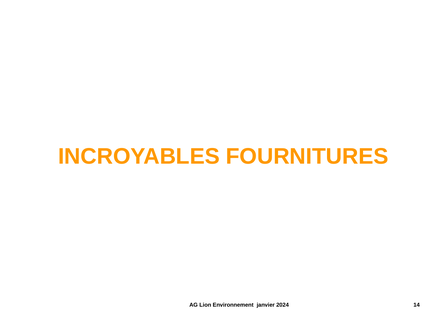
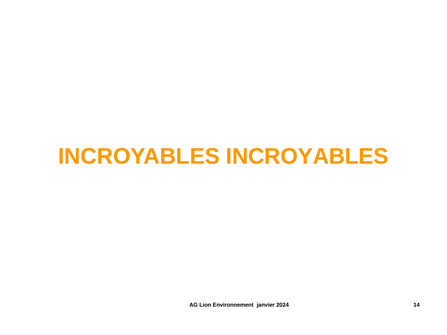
INCROYABLES FOURNITURES: FOURNITURES -> INCROYABLES (307, 157)
